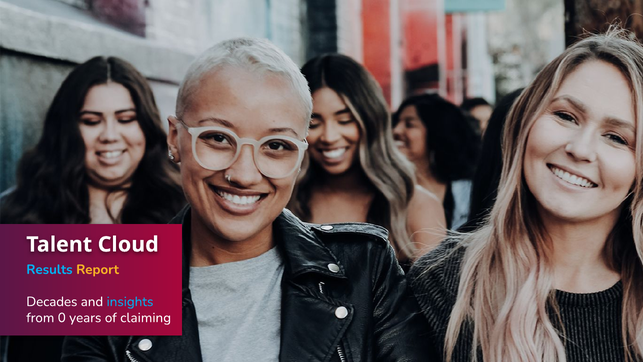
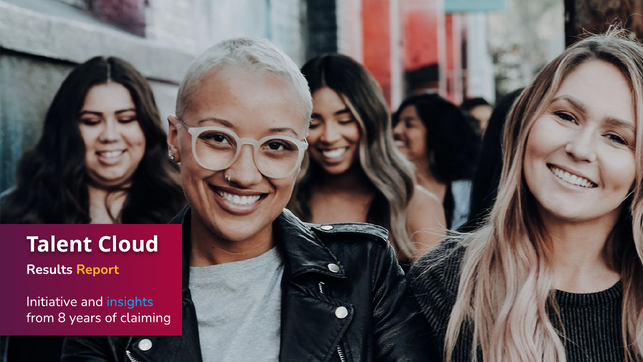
Results colour: light blue -> white (49, 269)
Decades: Decades -> Initiative (52, 301)
0: 0 -> 8 (62, 317)
